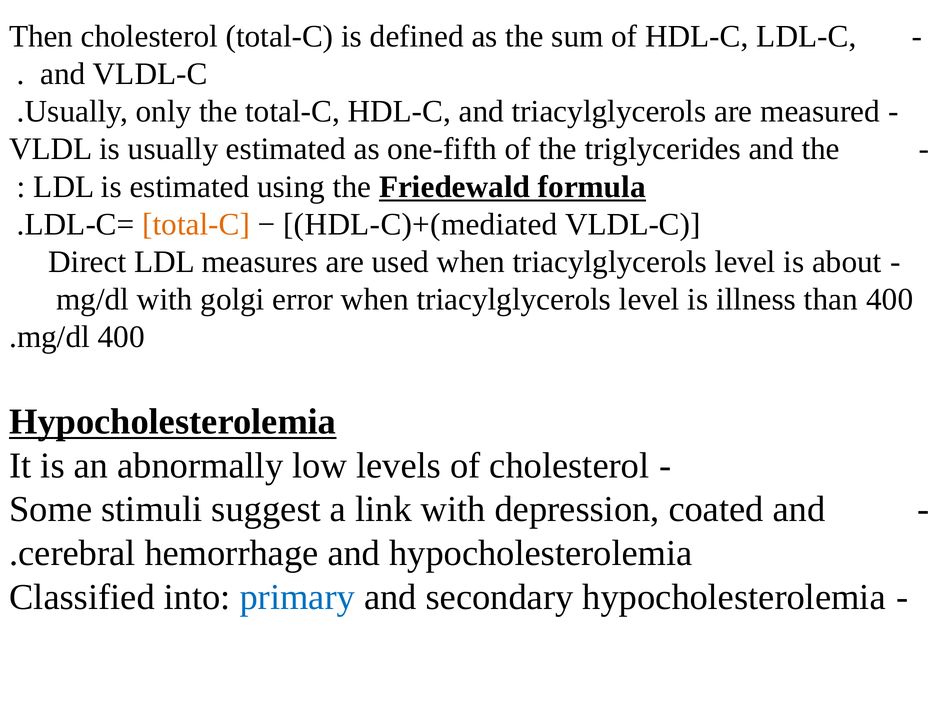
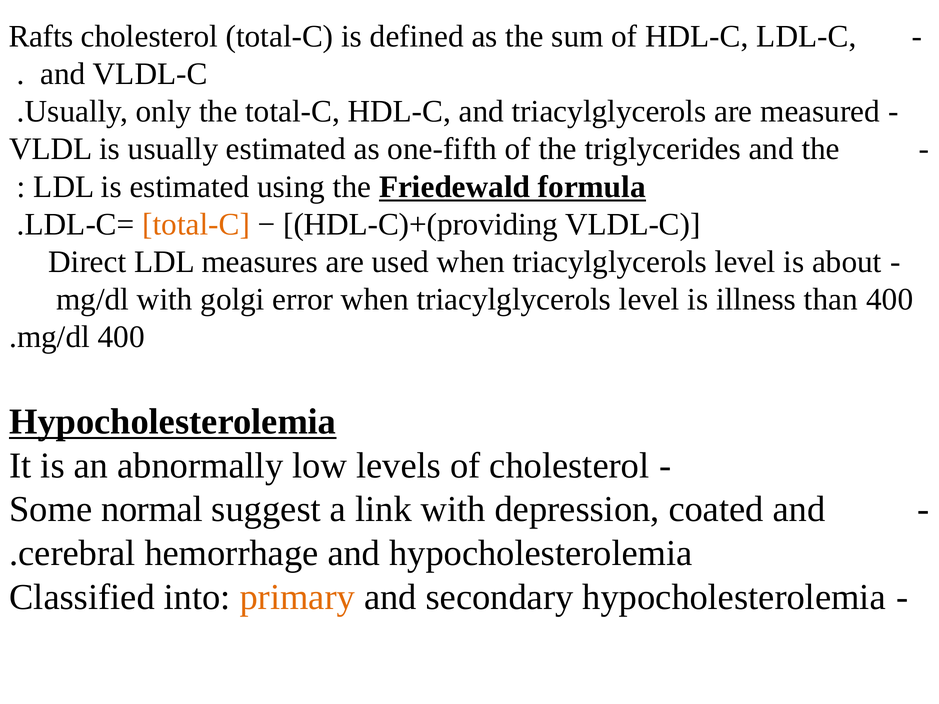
Then: Then -> Rafts (41, 37)
HDL-C)+(mediated: HDL-C)+(mediated -> HDL-C)+(providing (421, 224)
stimuli: stimuli -> normal (152, 510)
primary colour: blue -> orange (297, 597)
